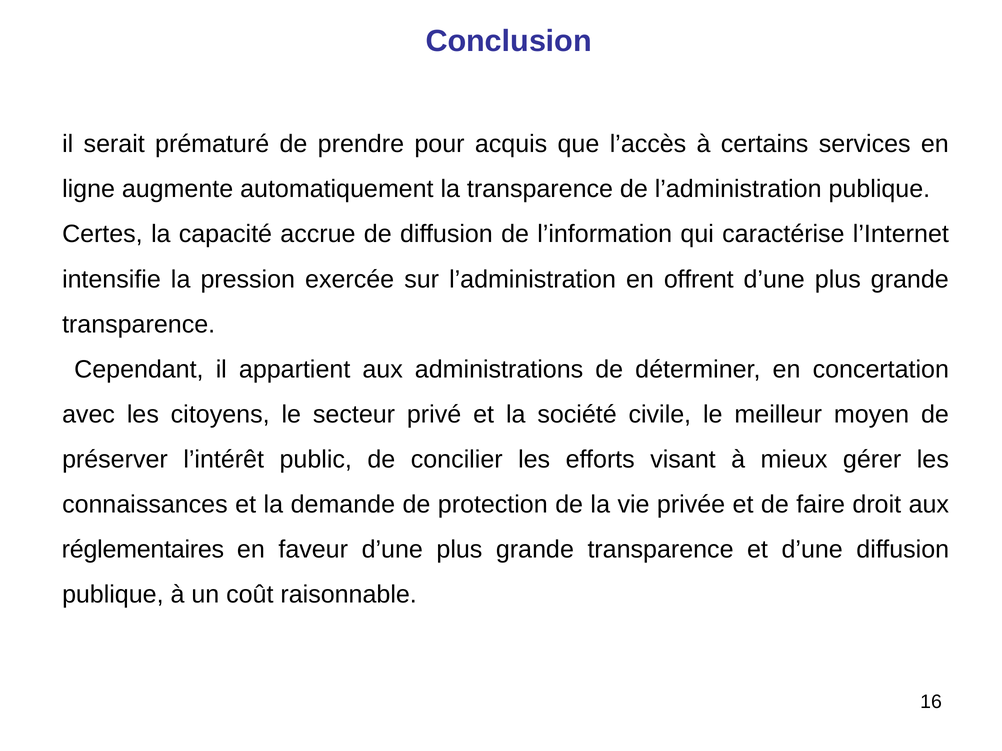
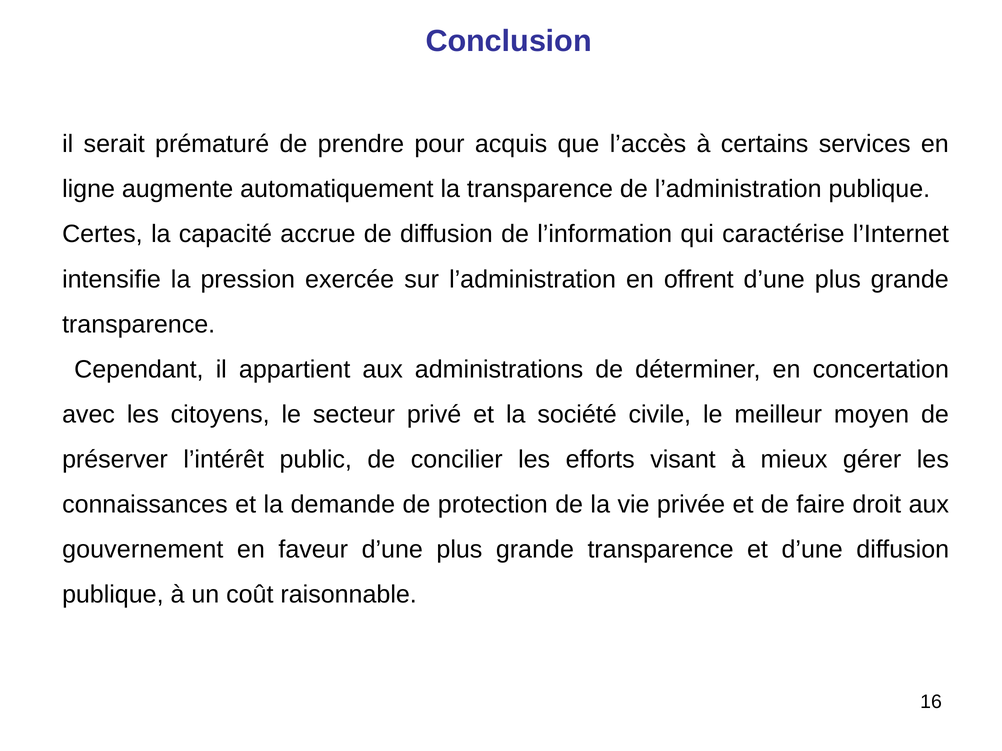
réglementaires: réglementaires -> gouvernement (143, 550)
